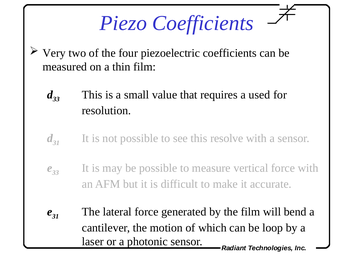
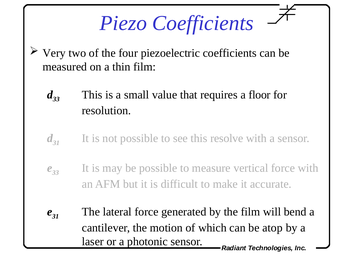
used: used -> floor (260, 95)
loop: loop -> atop (273, 228)
